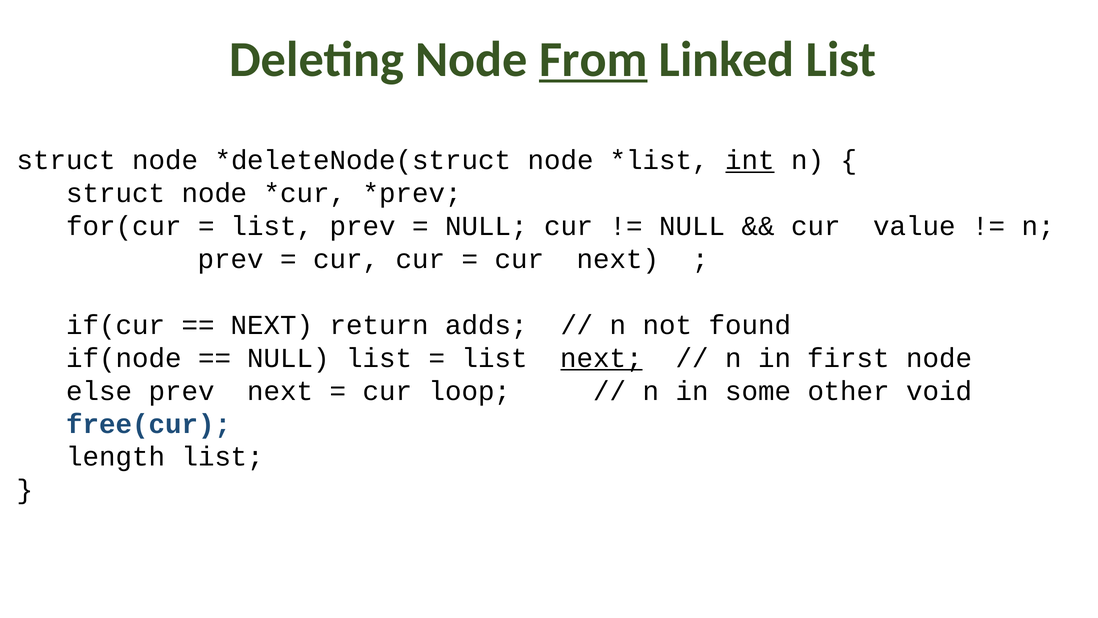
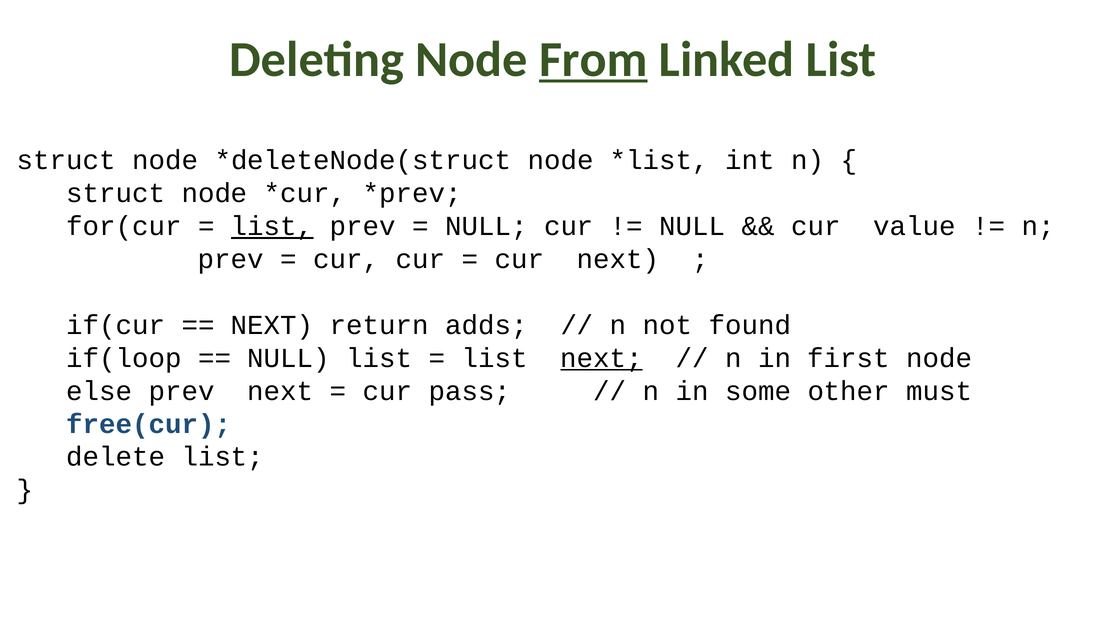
int underline: present -> none (750, 160)
list underline: none -> present (272, 226)
if(node: if(node -> if(loop (124, 358)
loop: loop -> pass (470, 391)
void: void -> must (939, 391)
length: length -> delete (116, 457)
